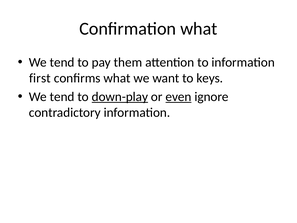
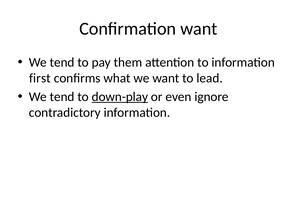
Confirmation what: what -> want (199, 29)
keys: keys -> lead (210, 78)
even underline: present -> none (179, 97)
